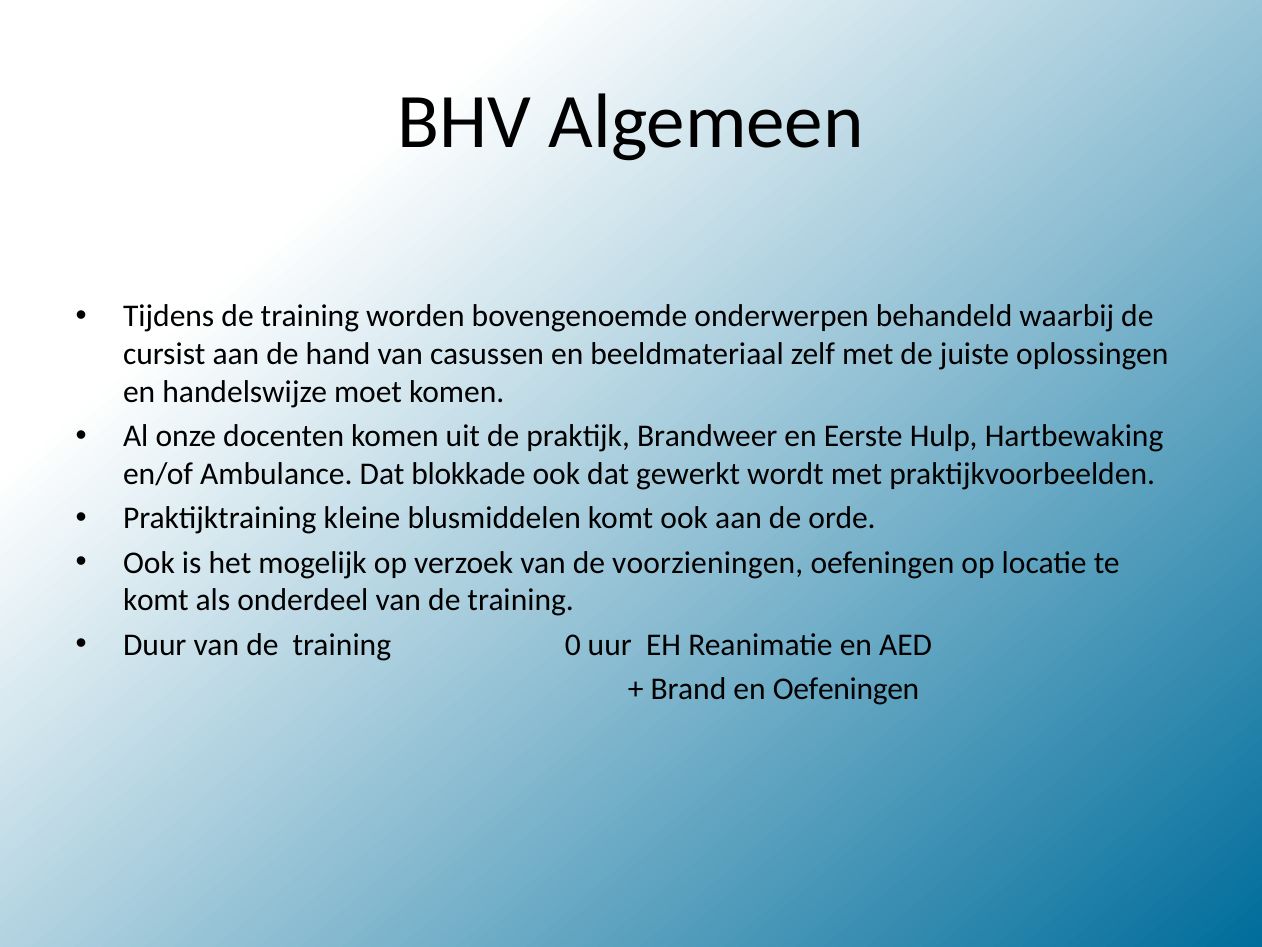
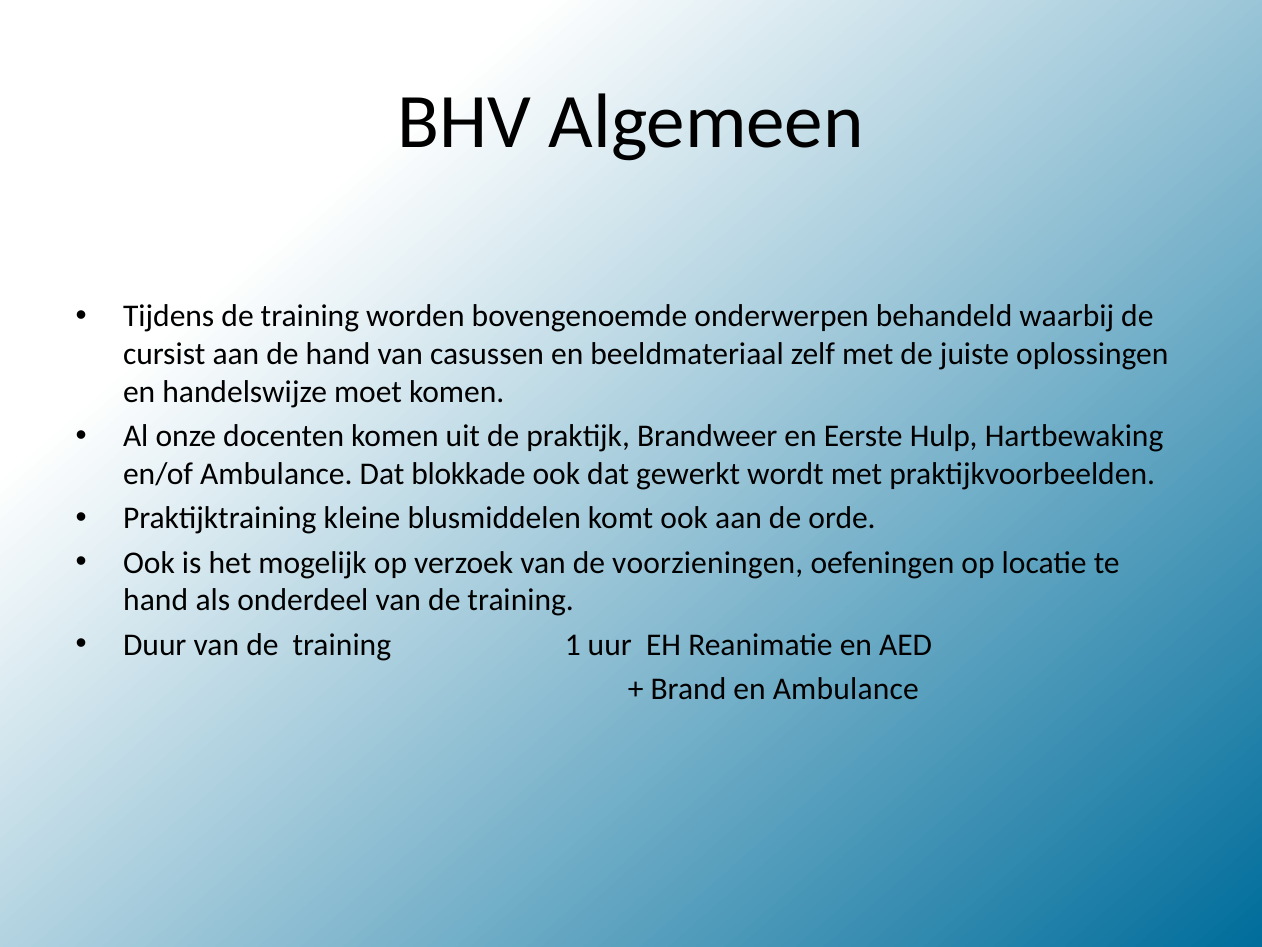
komt: komt -> hand (156, 600)
0: 0 -> 1 (573, 644)
en Oefeningen: Oefeningen -> Ambulance (846, 689)
